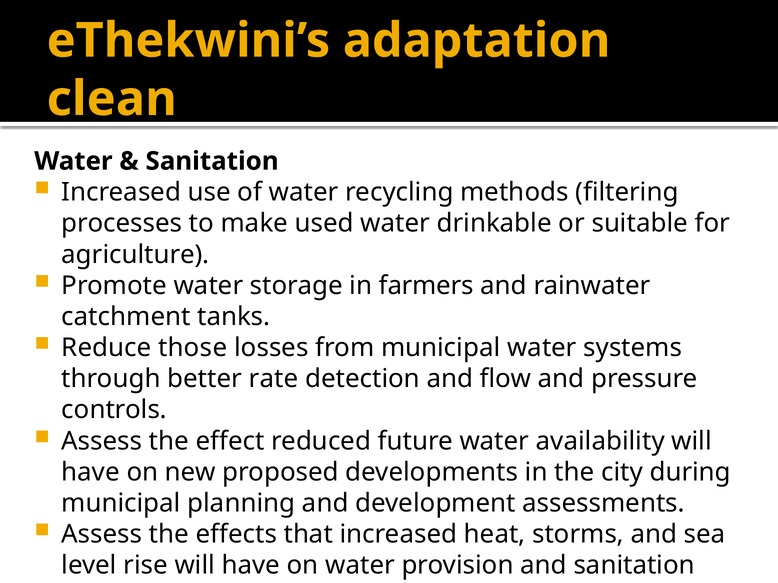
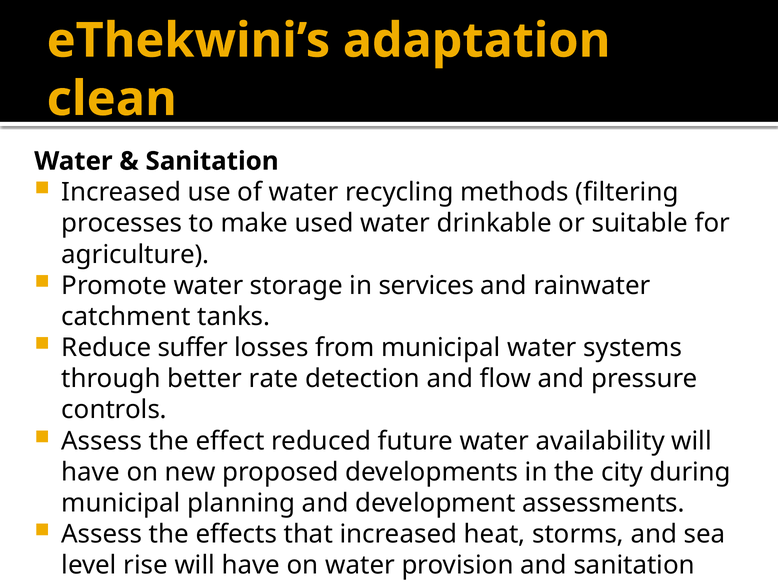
farmers: farmers -> services (426, 286)
those: those -> suffer (193, 348)
